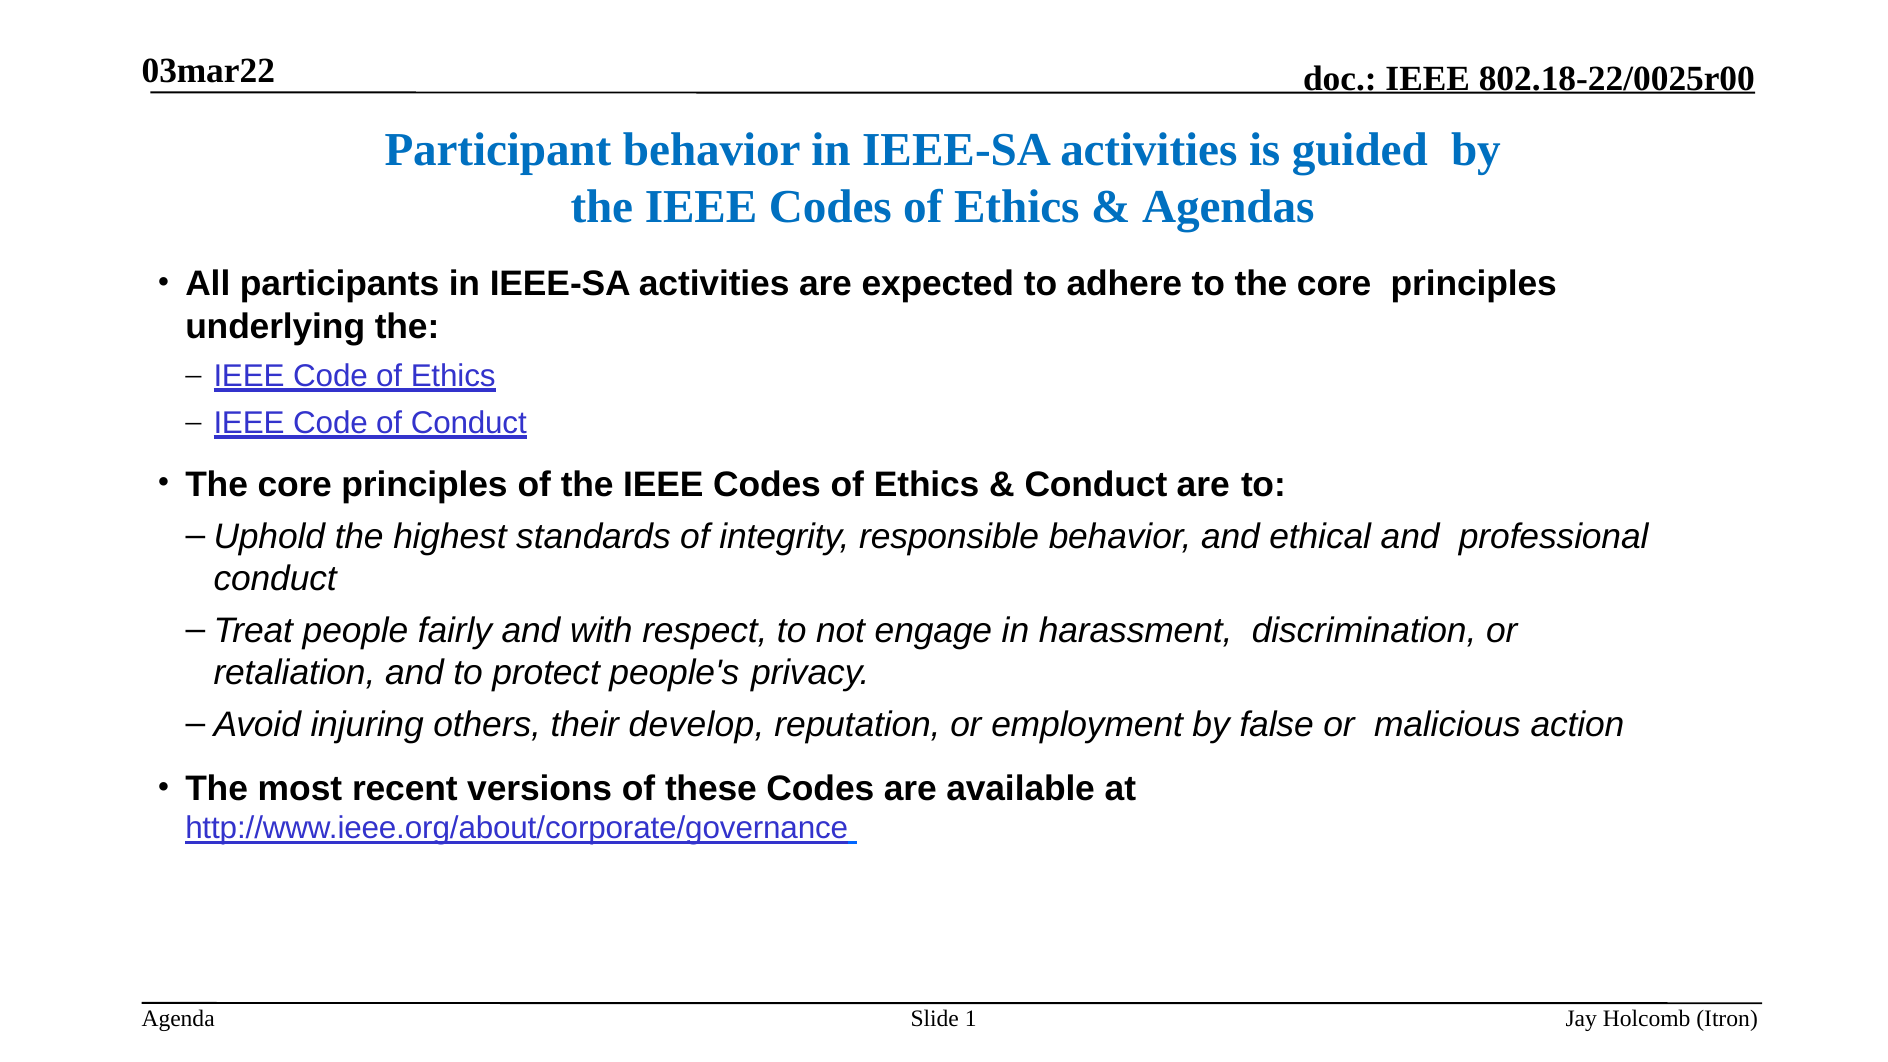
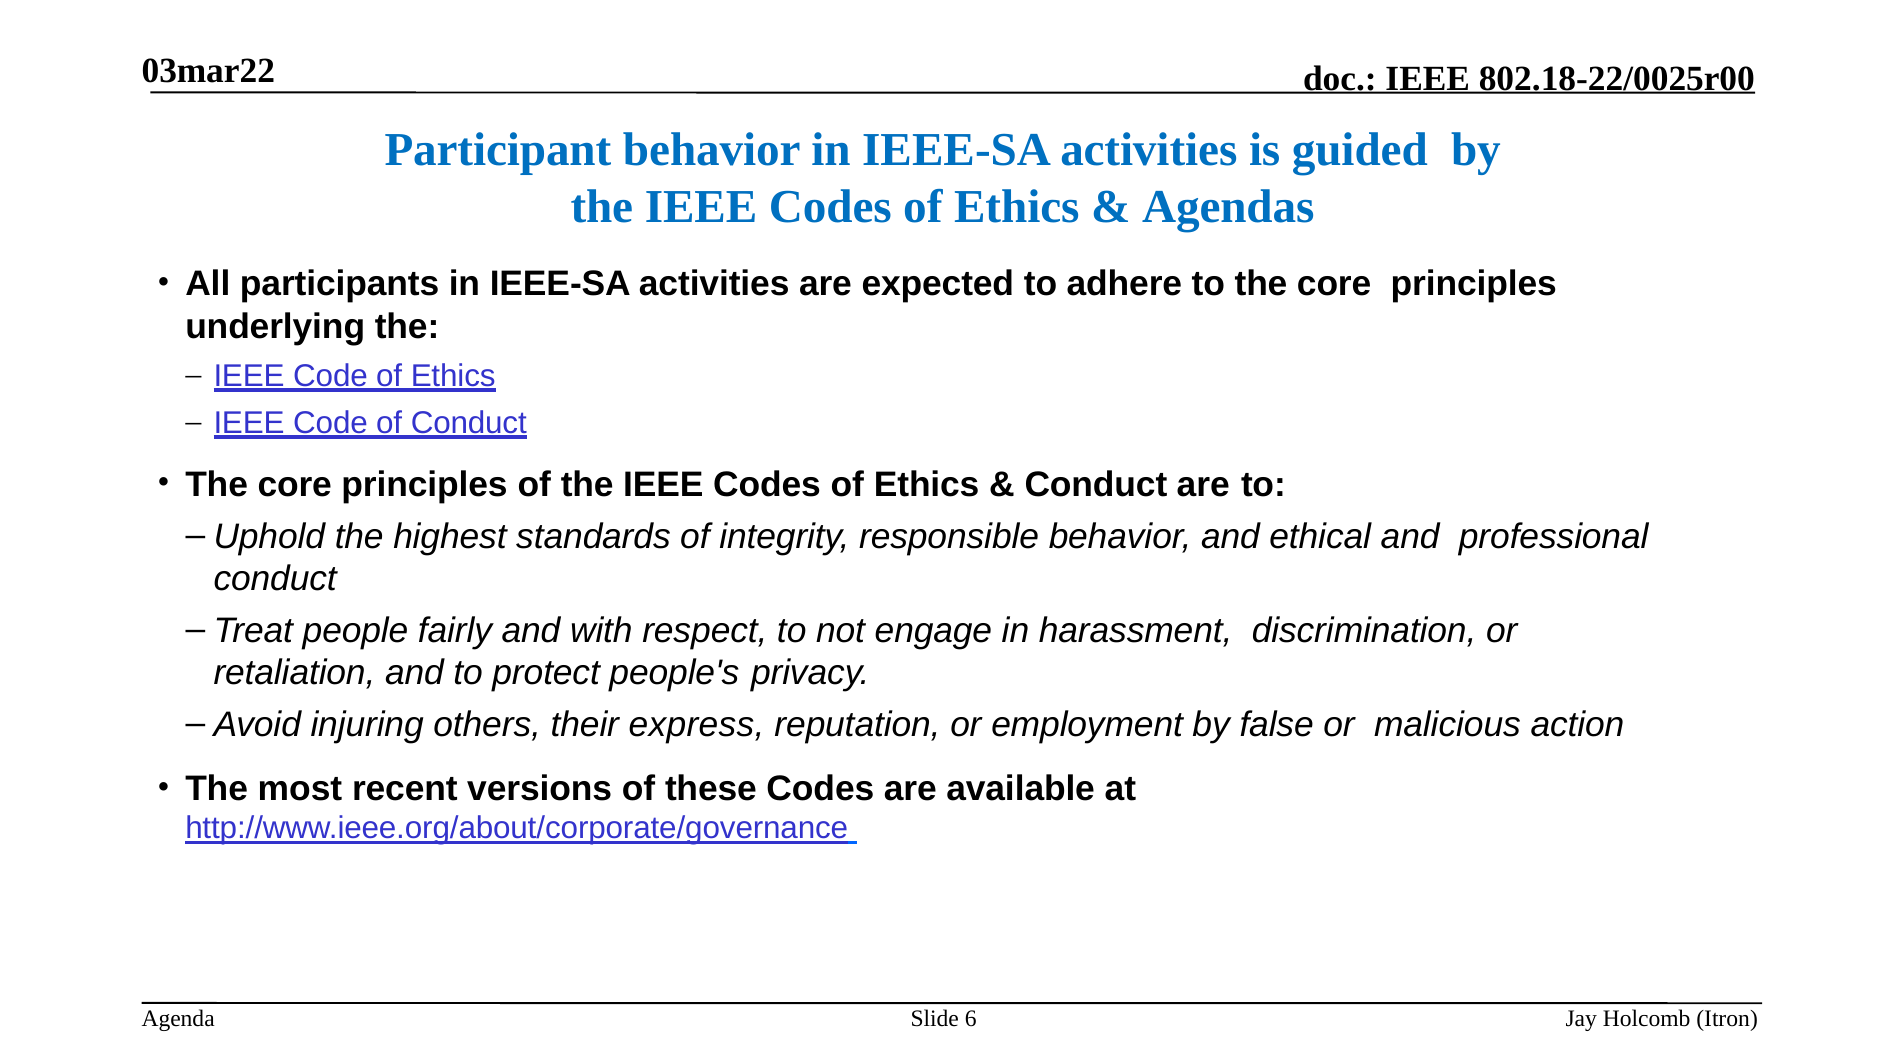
develop: develop -> express (697, 725)
1: 1 -> 6 (971, 1019)
